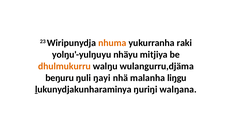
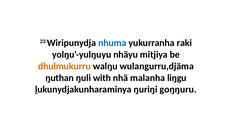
nhuma colour: orange -> blue (112, 43)
beŋuru: beŋuru -> ŋuthan (60, 78)
ŋayi: ŋayi -> with (102, 78)
walŋana: walŋana -> goŋŋuru (178, 89)
